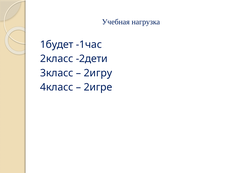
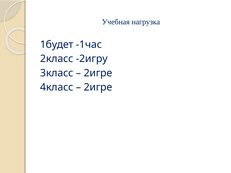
-2дети: -2дети -> -2игру (92, 59)
2игру: 2игру -> 2игре (98, 73)
